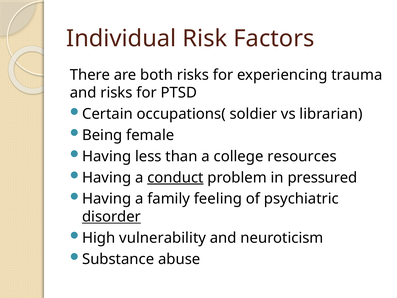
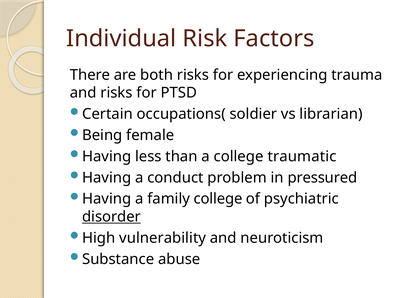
resources: resources -> traumatic (302, 156)
conduct underline: present -> none (175, 177)
family feeling: feeling -> college (218, 199)
